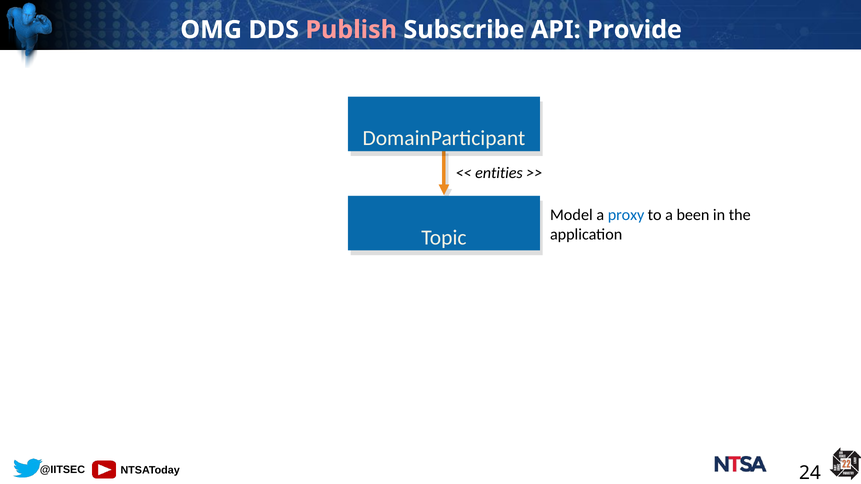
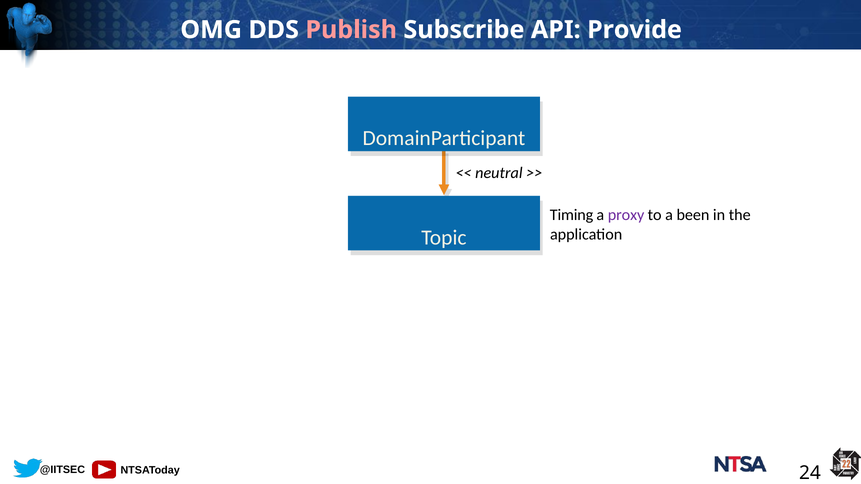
entities: entities -> neutral (499, 173)
Model: Model -> Timing (572, 215)
proxy colour: blue -> purple (626, 215)
